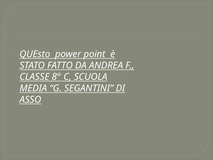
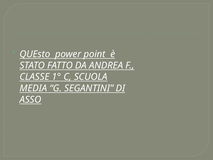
8°: 8° -> 1° (56, 77)
